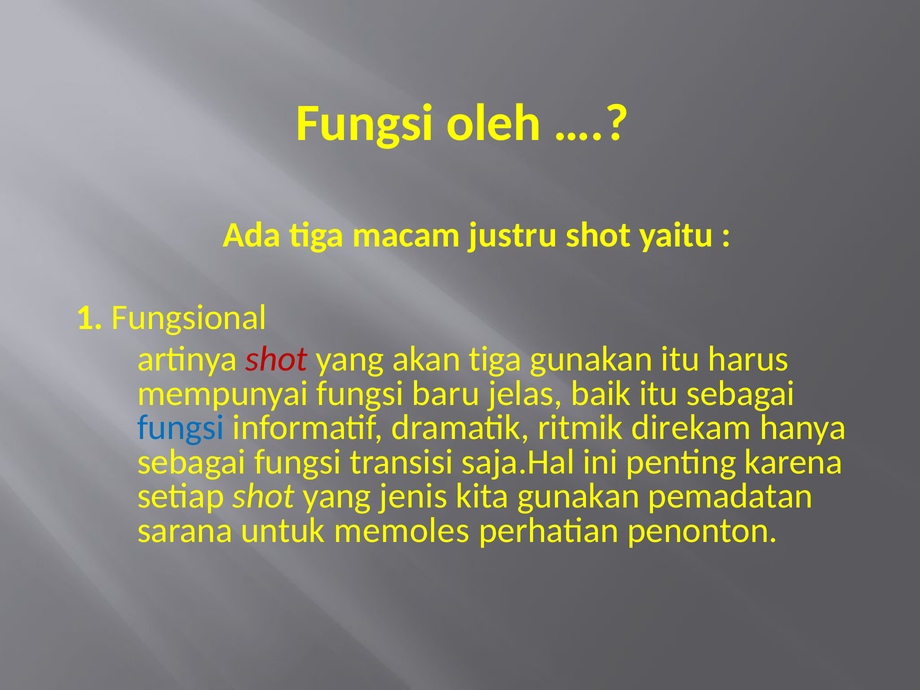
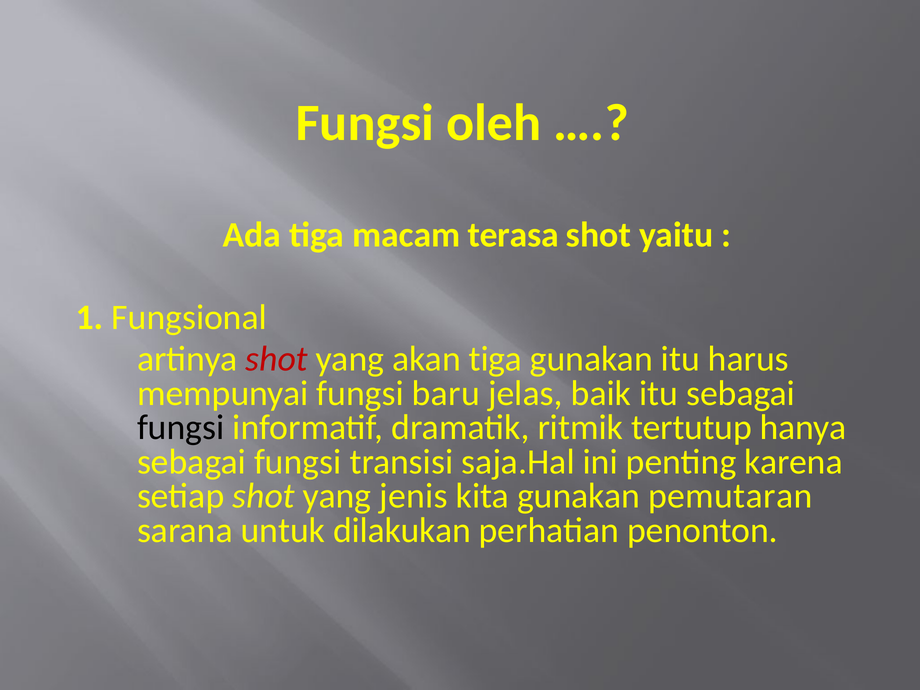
justru: justru -> terasa (513, 235)
fungsi colour: blue -> black (181, 428)
direkam: direkam -> tertutup (691, 428)
pemadatan: pemadatan -> pemutaran (730, 496)
memoles: memoles -> dilakukan (402, 530)
